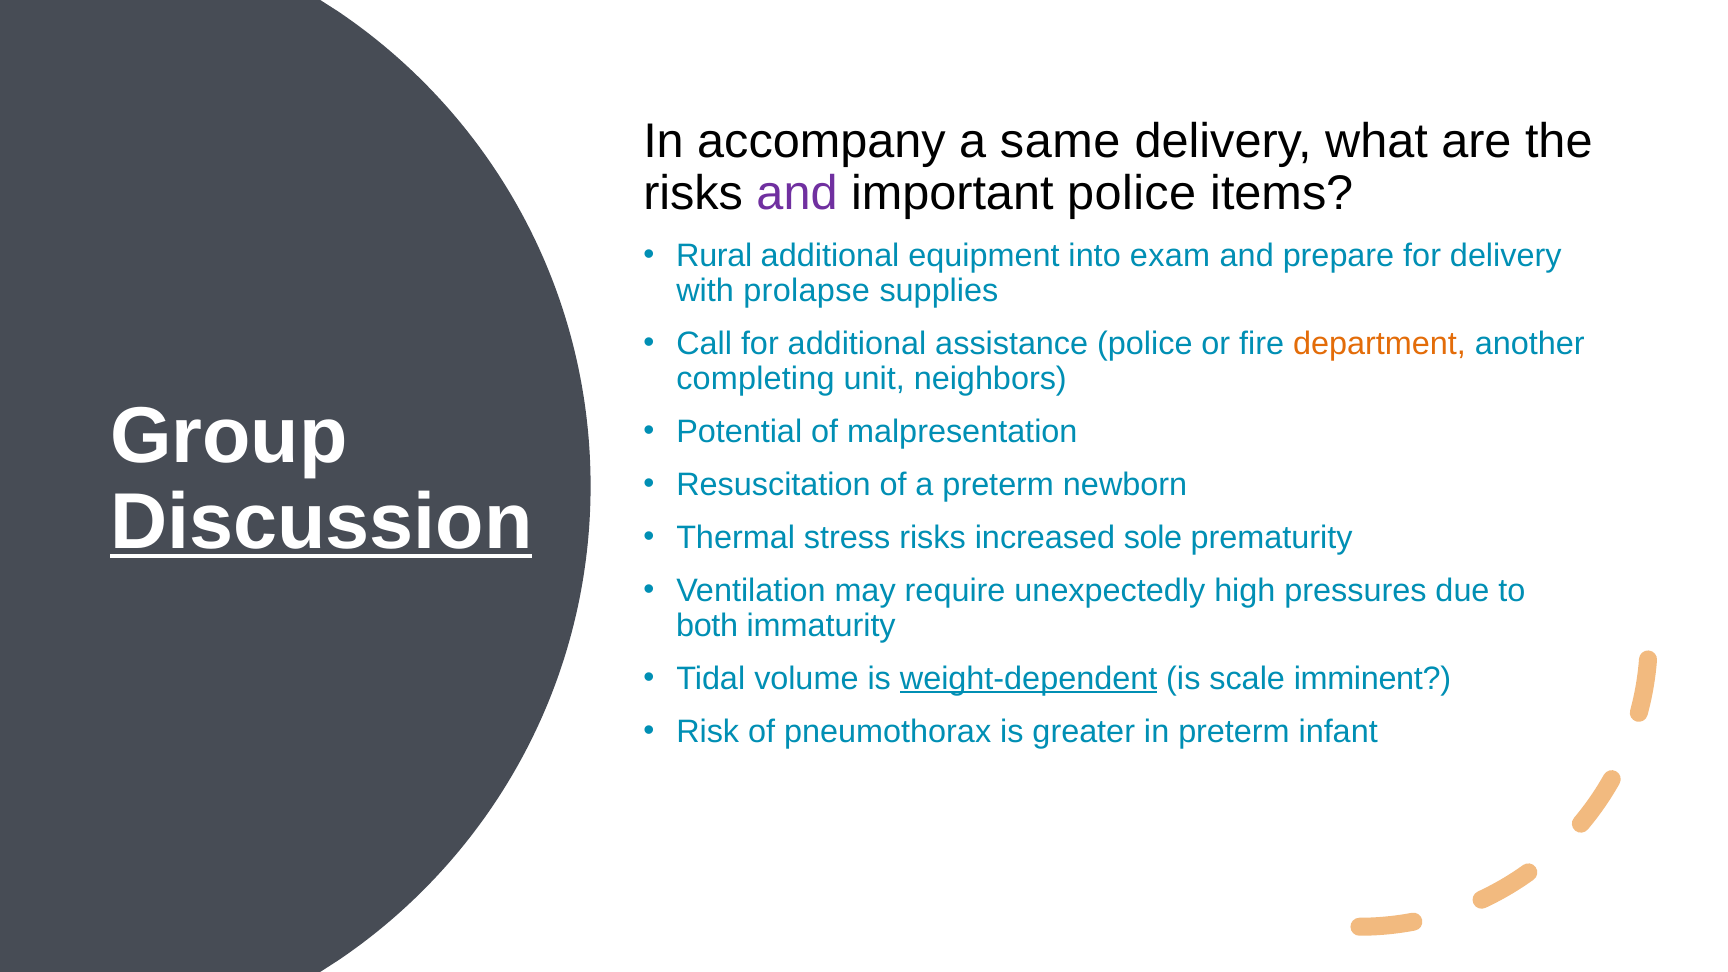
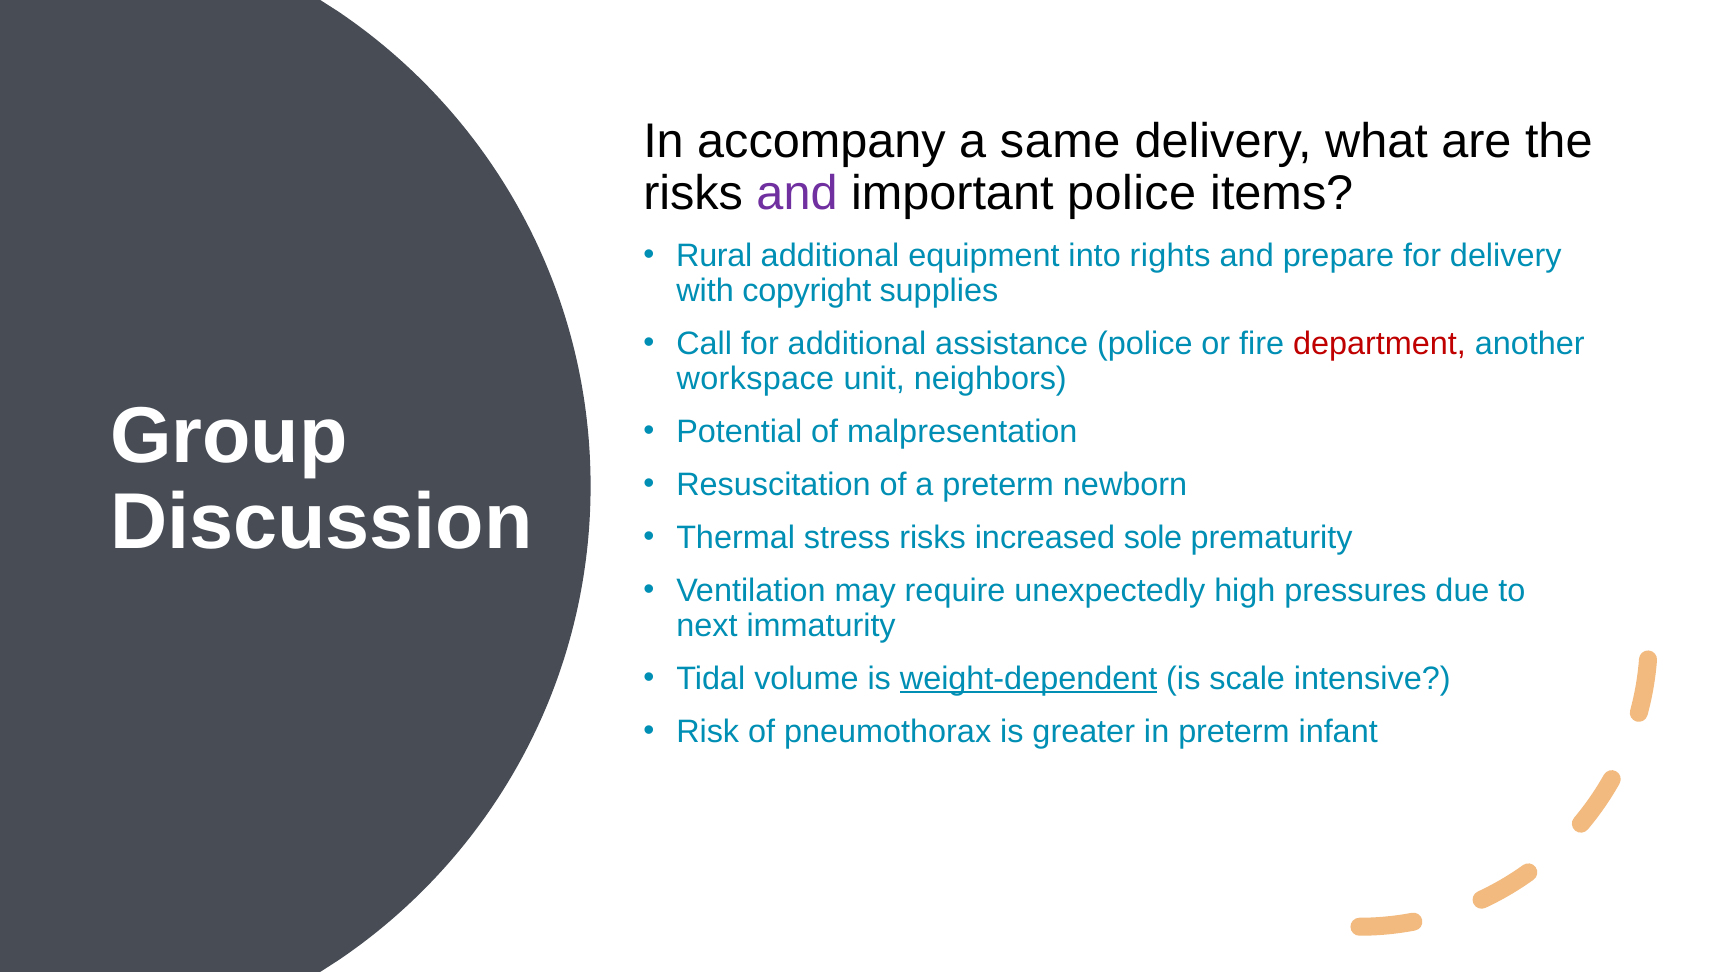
exam: exam -> rights (1170, 255)
prolapse: prolapse -> copyright (807, 290)
department colour: orange -> red (1379, 343)
completing: completing -> workspace (755, 378)
Discussion underline: present -> none (321, 522)
both: both -> next (707, 626)
imminent: imminent -> intensive (1372, 679)
